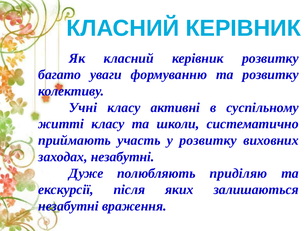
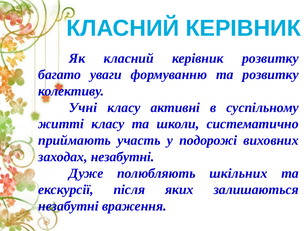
у розвитку: розвитку -> подорожі (208, 140)
приділяю: приділяю -> шкільних (238, 173)
